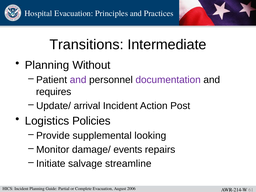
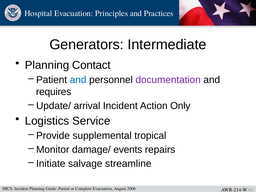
Transitions: Transitions -> Generators (87, 45)
Without: Without -> Contact (91, 65)
and colour: purple -> blue (78, 80)
Post: Post -> Only (180, 106)
Policies: Policies -> Service (91, 121)
looking: looking -> tropical (150, 136)
